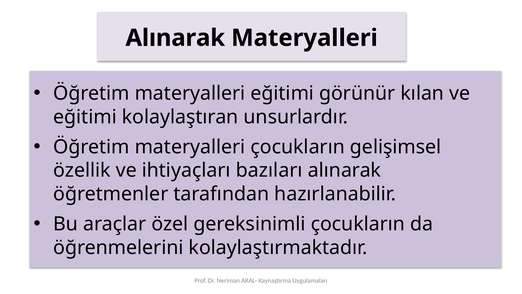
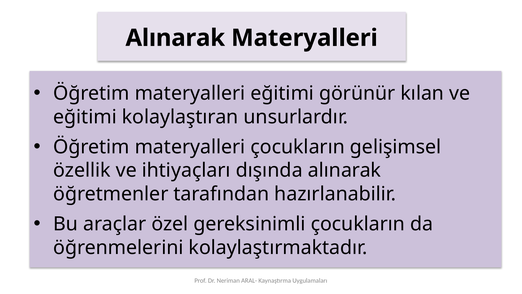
bazıları: bazıları -> dışında (269, 170)
